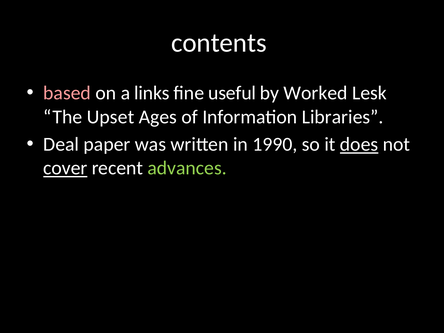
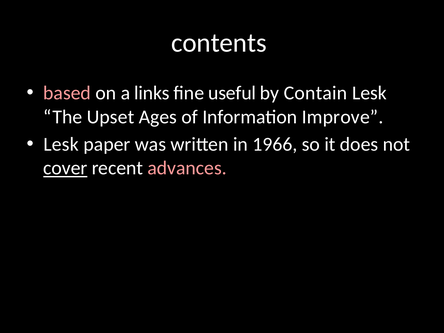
Worked: Worked -> Contain (315, 93)
Libraries: Libraries -> Improve (343, 117)
Deal: Deal -> Lesk (61, 144)
1990: 1990 -> 1966 (275, 144)
does underline: present -> none (359, 144)
advances colour: light green -> pink (187, 168)
